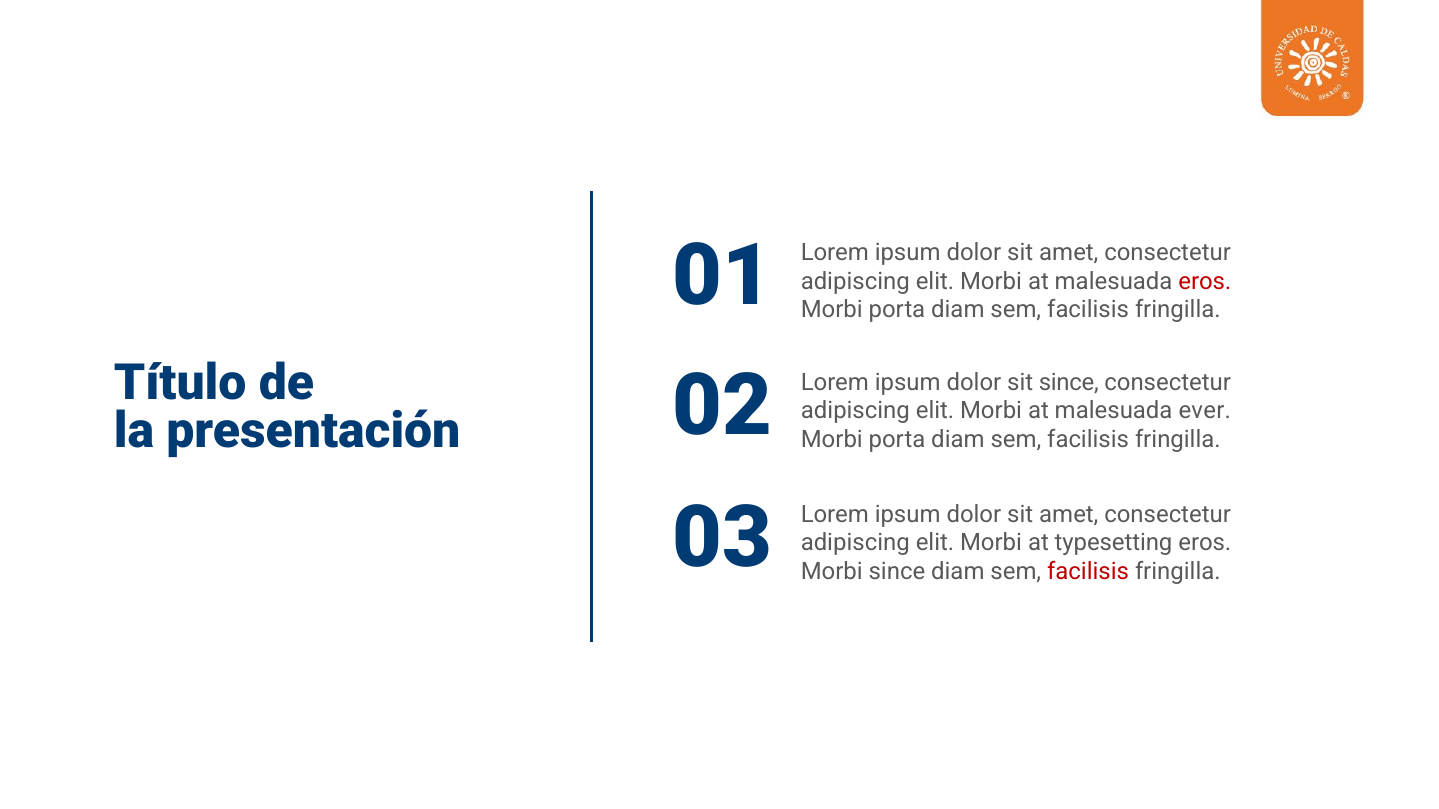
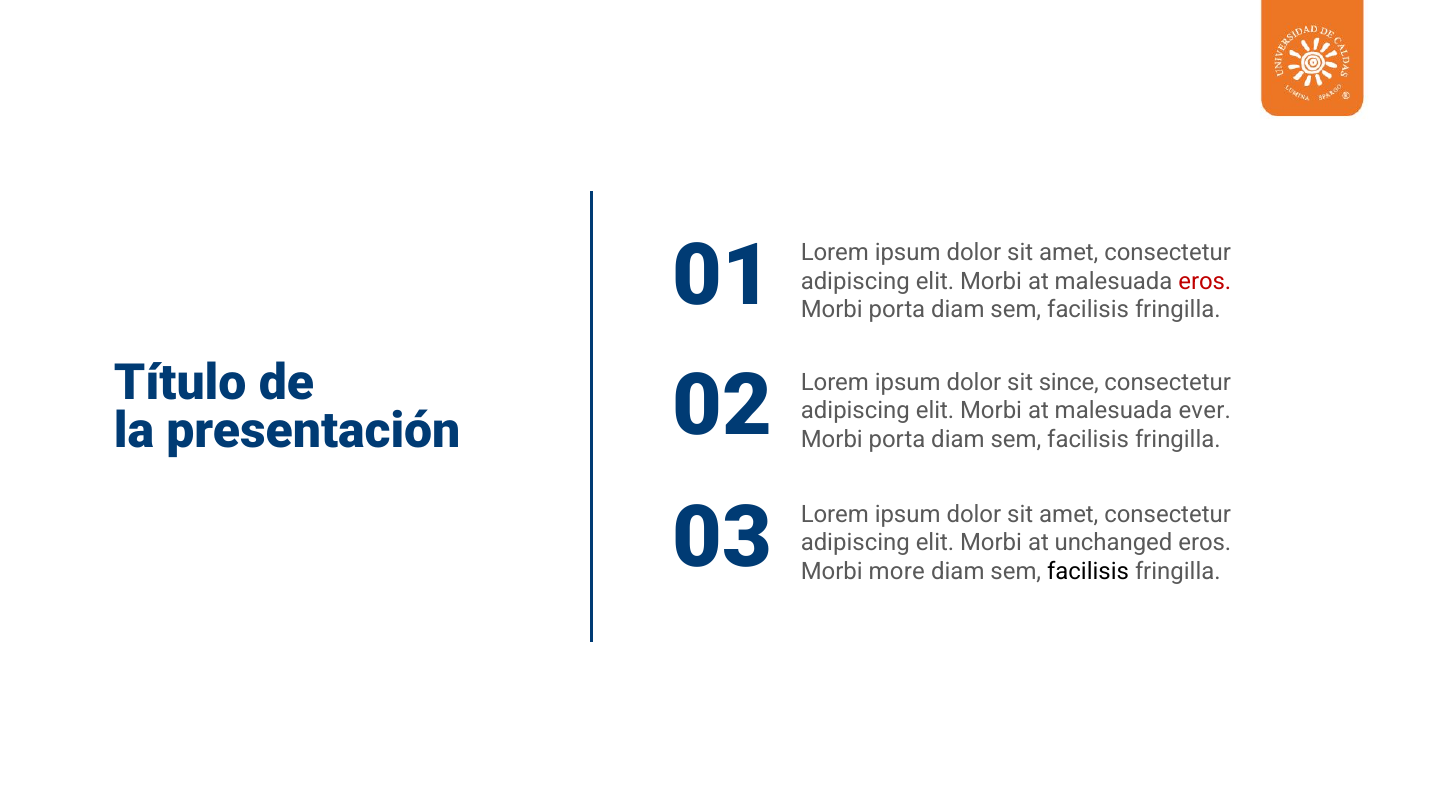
typesetting: typesetting -> unchanged (1113, 543)
Morbi since: since -> more (897, 572)
facilisis colour: red -> black (1088, 572)
